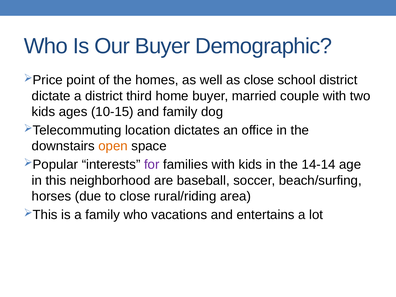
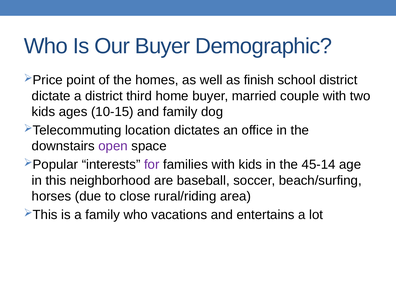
as close: close -> finish (259, 80)
open colour: orange -> purple (113, 146)
14-14: 14-14 -> 45-14 (319, 165)
